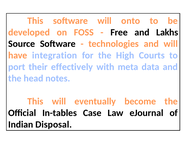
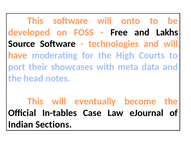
integration: integration -> moderating (55, 55)
effectively: effectively -> showcases (72, 66)
Disposal: Disposal -> Sections (54, 124)
